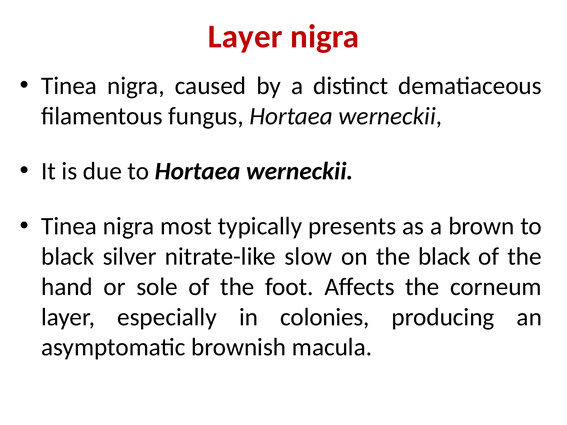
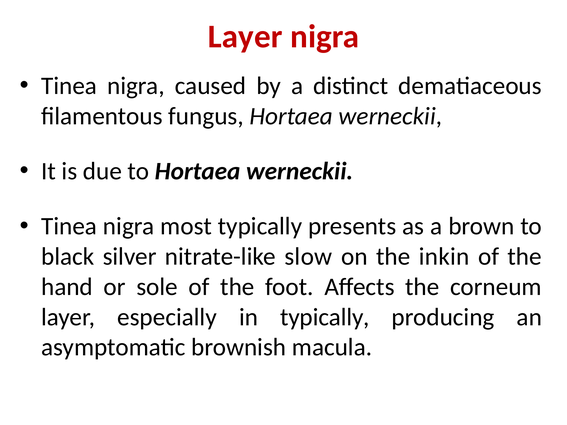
the black: black -> inkin (444, 257)
in colonies: colonies -> typically (325, 317)
